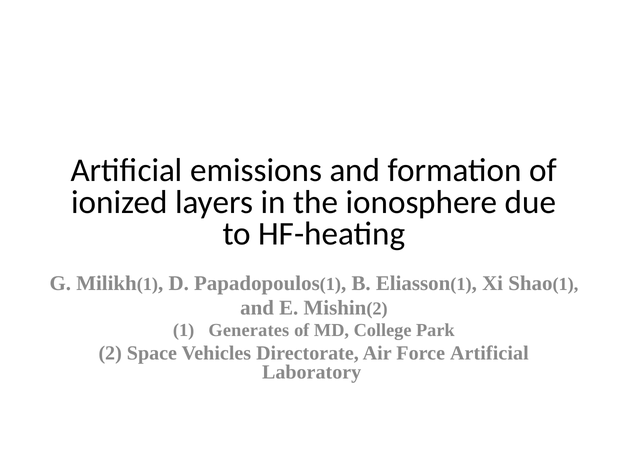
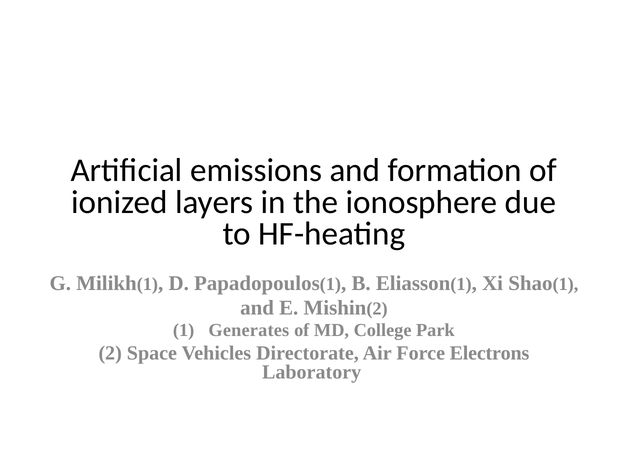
Force Artificial: Artificial -> Electrons (490, 353)
